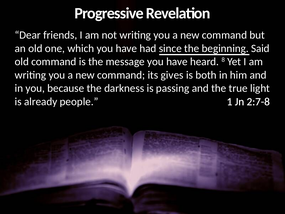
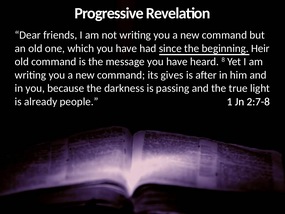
Said: Said -> Heir (260, 48)
both: both -> after (206, 75)
